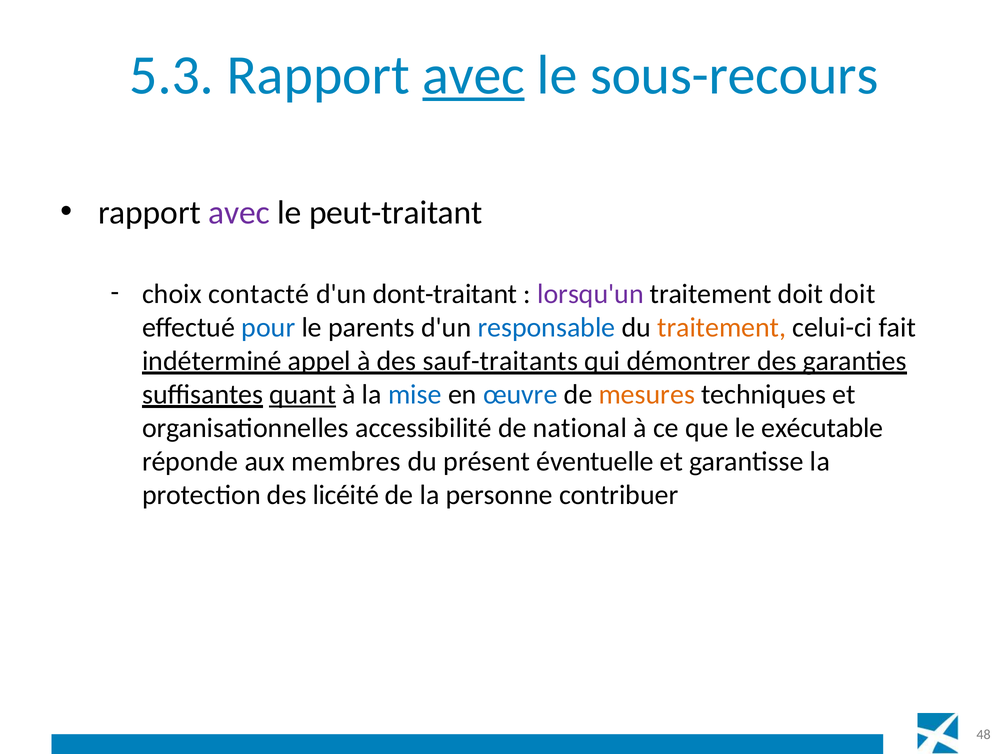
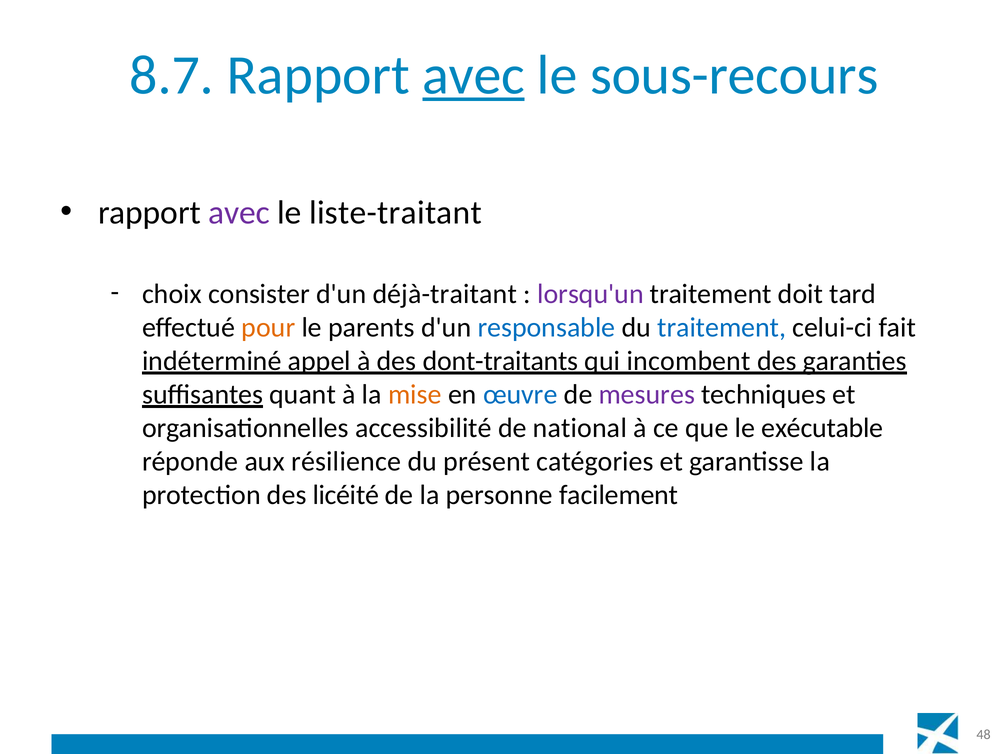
5.3: 5.3 -> 8.7 (172, 75)
peut-traitant: peut-traitant -> liste-traitant (395, 213)
contacté: contacté -> consister (259, 294)
dont-traitant: dont-traitant -> déjà-traitant (445, 294)
doit doit: doit -> tard (853, 294)
pour colour: blue -> orange (268, 328)
traitement colour: orange -> blue (722, 328)
sauf-traitants: sauf-traitants -> dont-traitants (501, 361)
démontrer: démontrer -> incombent (689, 361)
quant underline: present -> none (303, 395)
mise colour: blue -> orange (415, 395)
mesures colour: orange -> purple (647, 395)
membres: membres -> résilience (346, 462)
éventuelle: éventuelle -> catégories (595, 462)
contribuer: contribuer -> facilement (619, 496)
